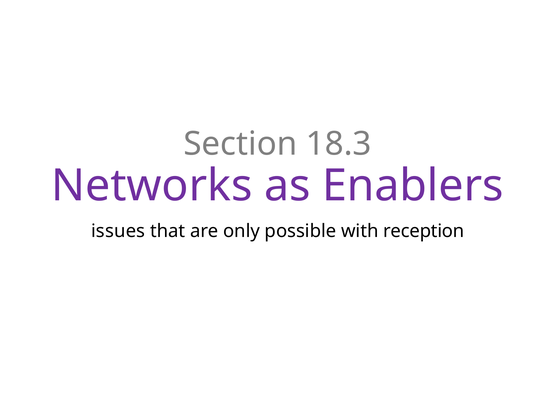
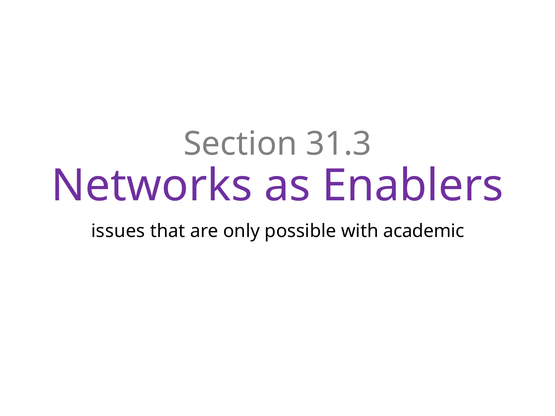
18.3: 18.3 -> 31.3 (339, 144)
reception: reception -> academic (424, 231)
